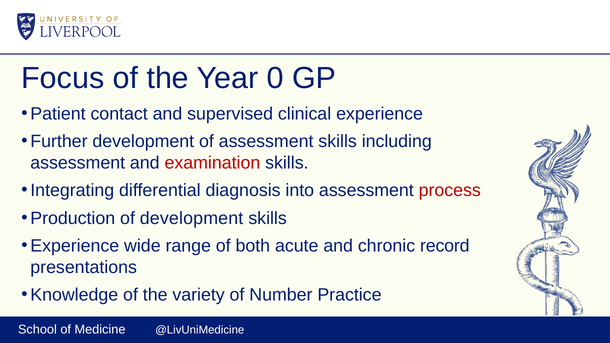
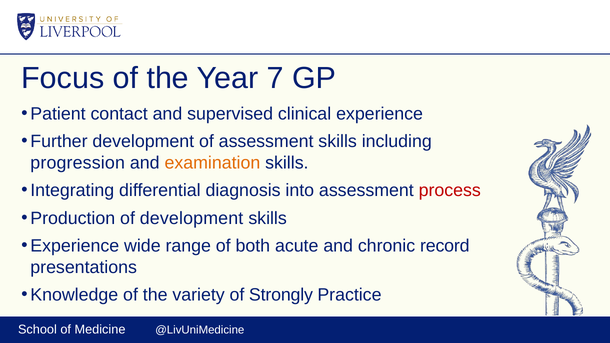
0: 0 -> 7 (275, 78)
assessment: assessment -> progression (78, 163)
examination colour: red -> orange (212, 163)
Number: Number -> Strongly (281, 295)
